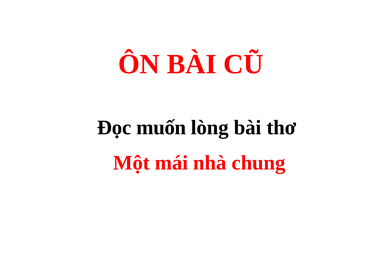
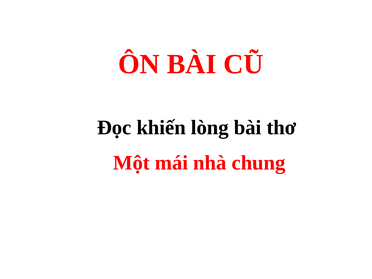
muốn: muốn -> khiến (161, 128)
